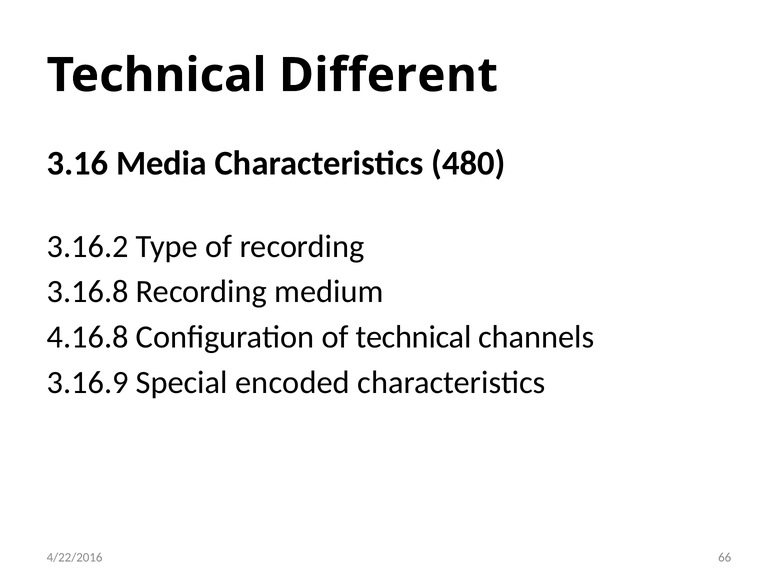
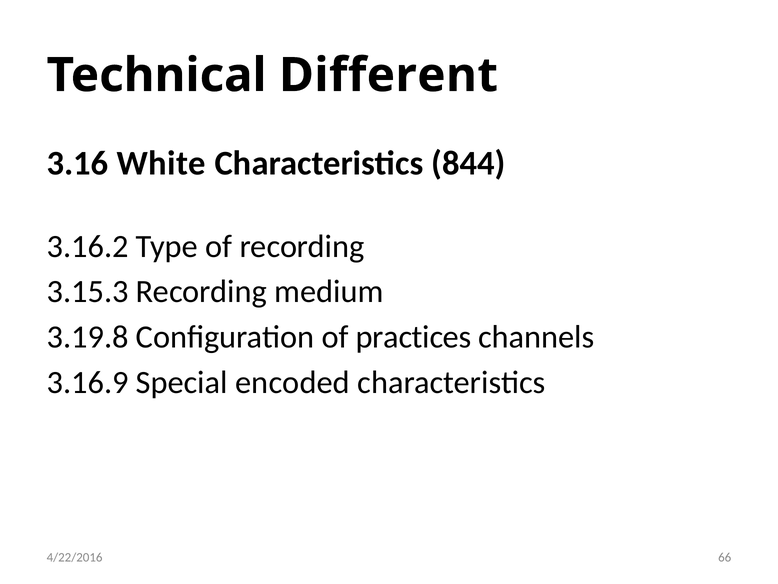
Media: Media -> White (161, 163)
480: 480 -> 844 (468, 163)
3.16.8: 3.16.8 -> 3.15.3 (88, 292)
4.16.8: 4.16.8 -> 3.19.8 (88, 337)
of technical: technical -> practices (414, 337)
